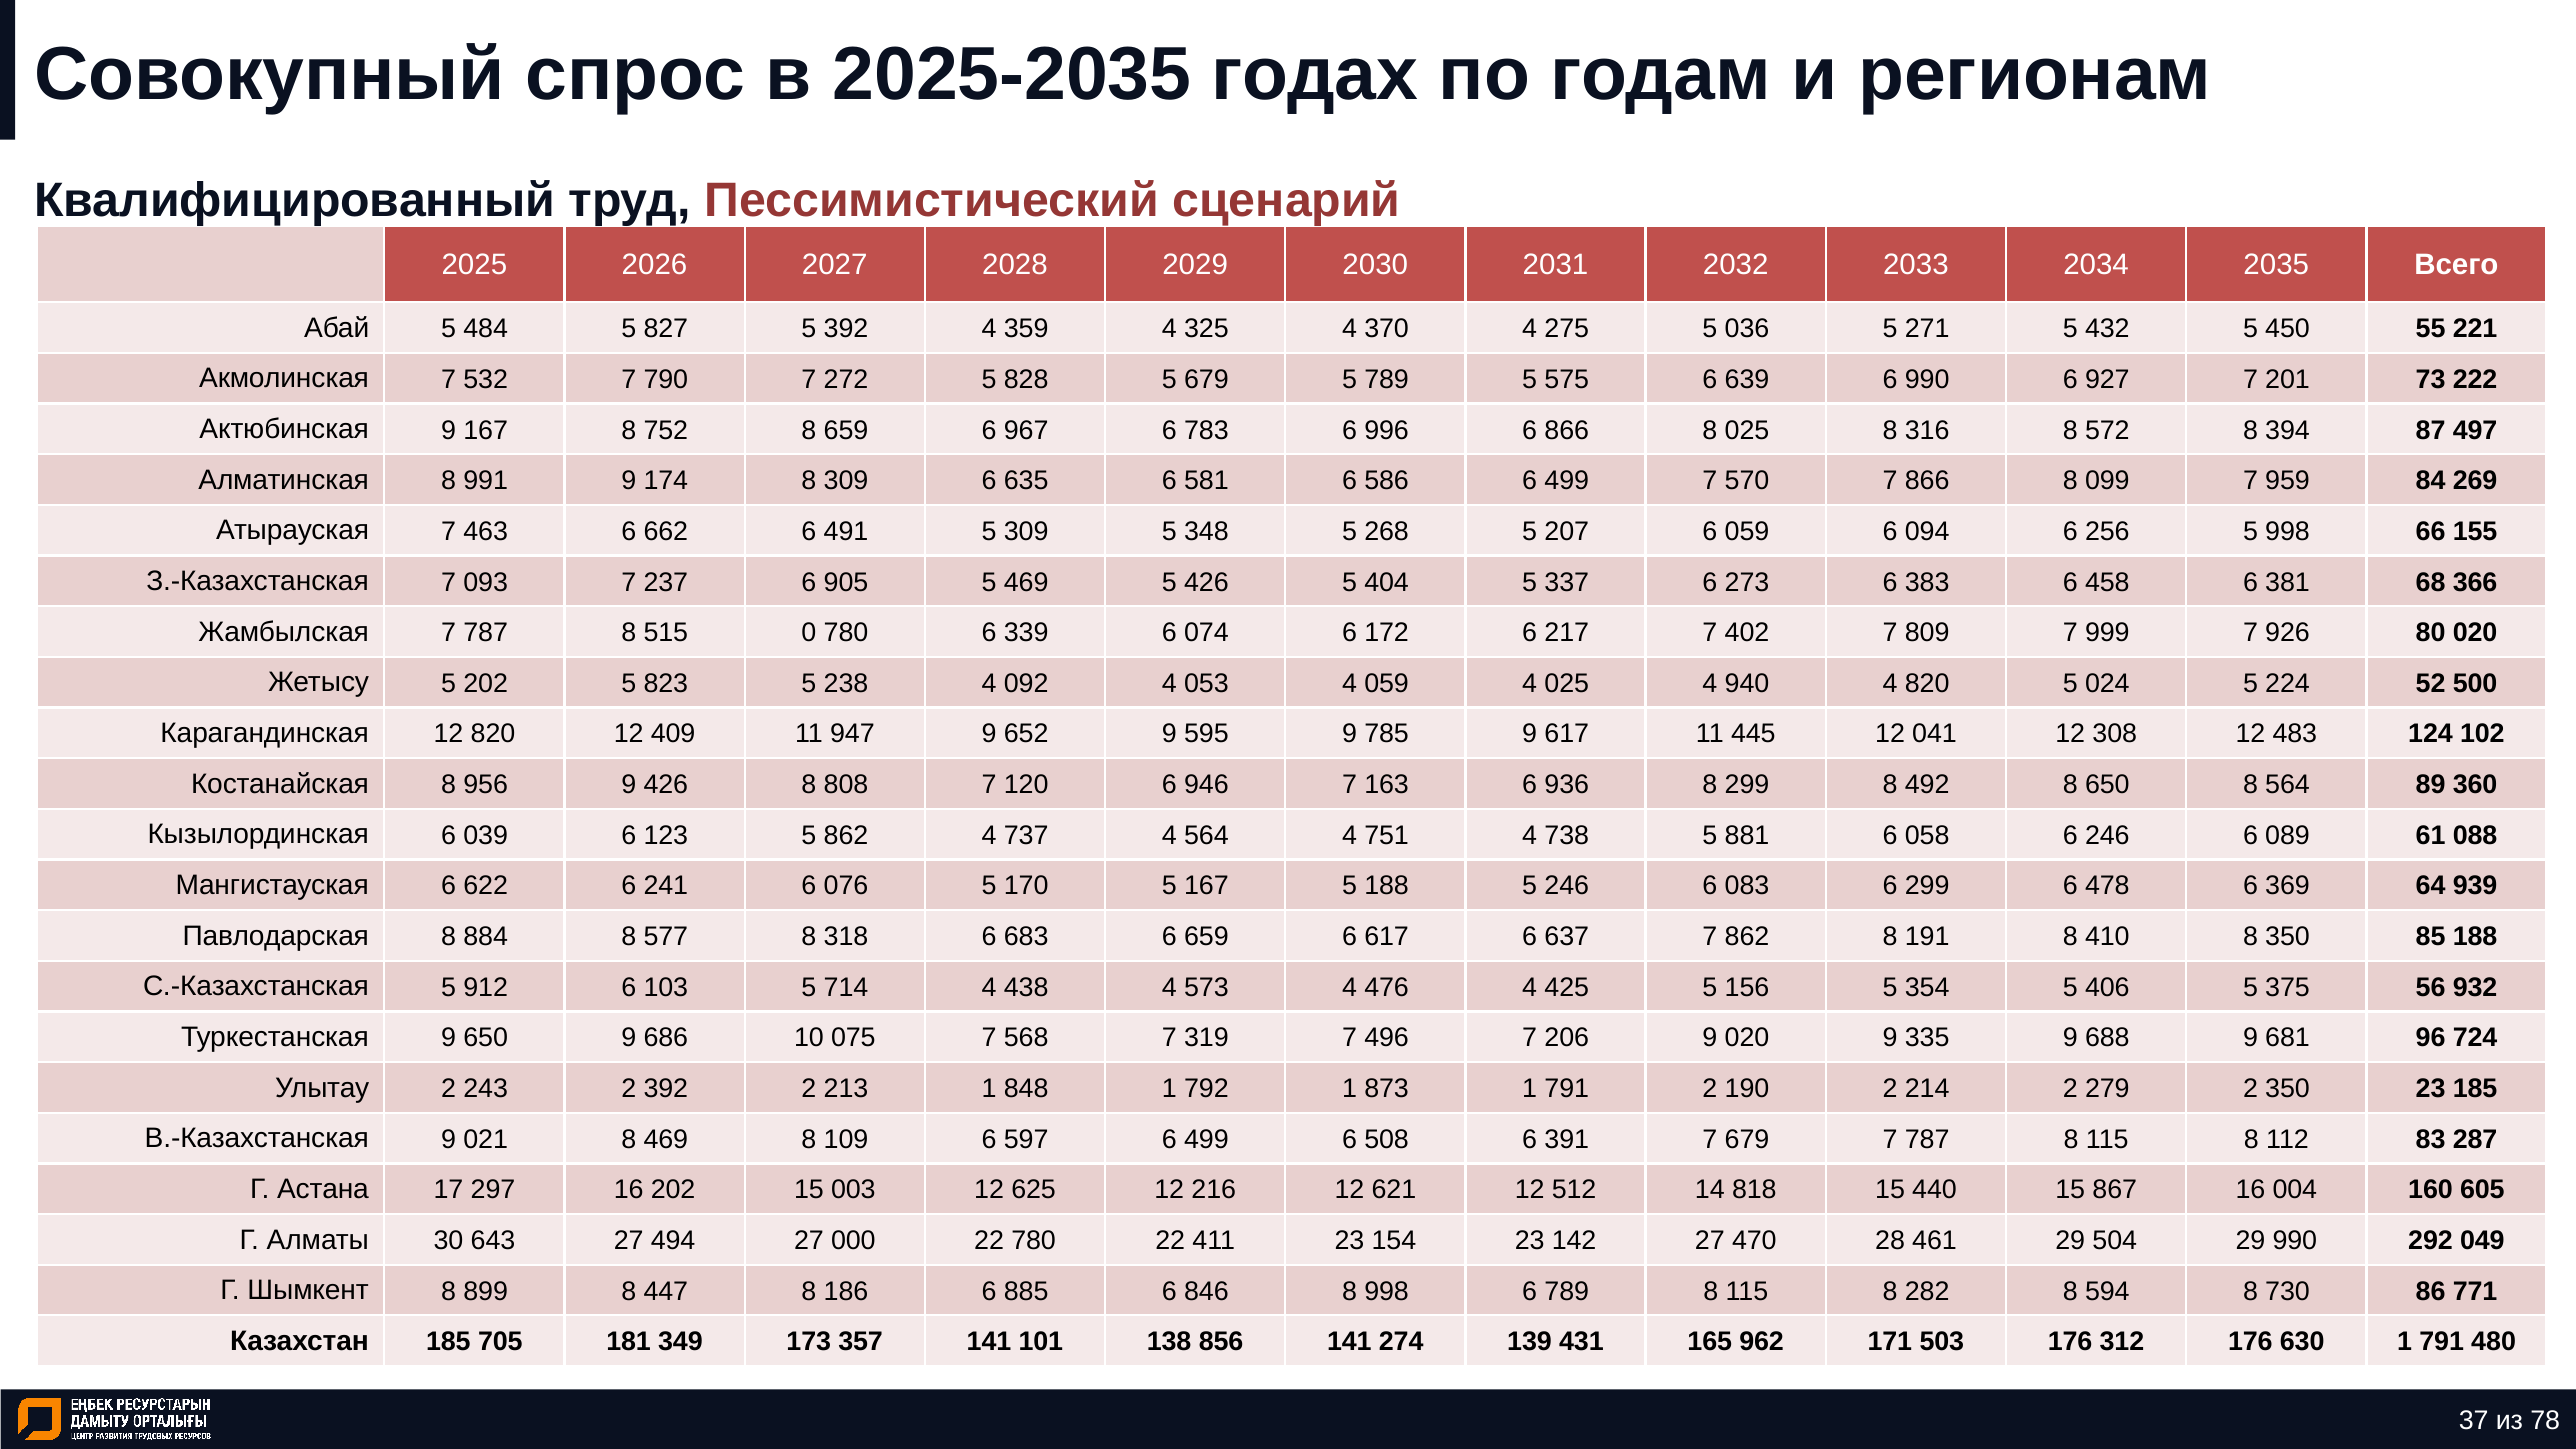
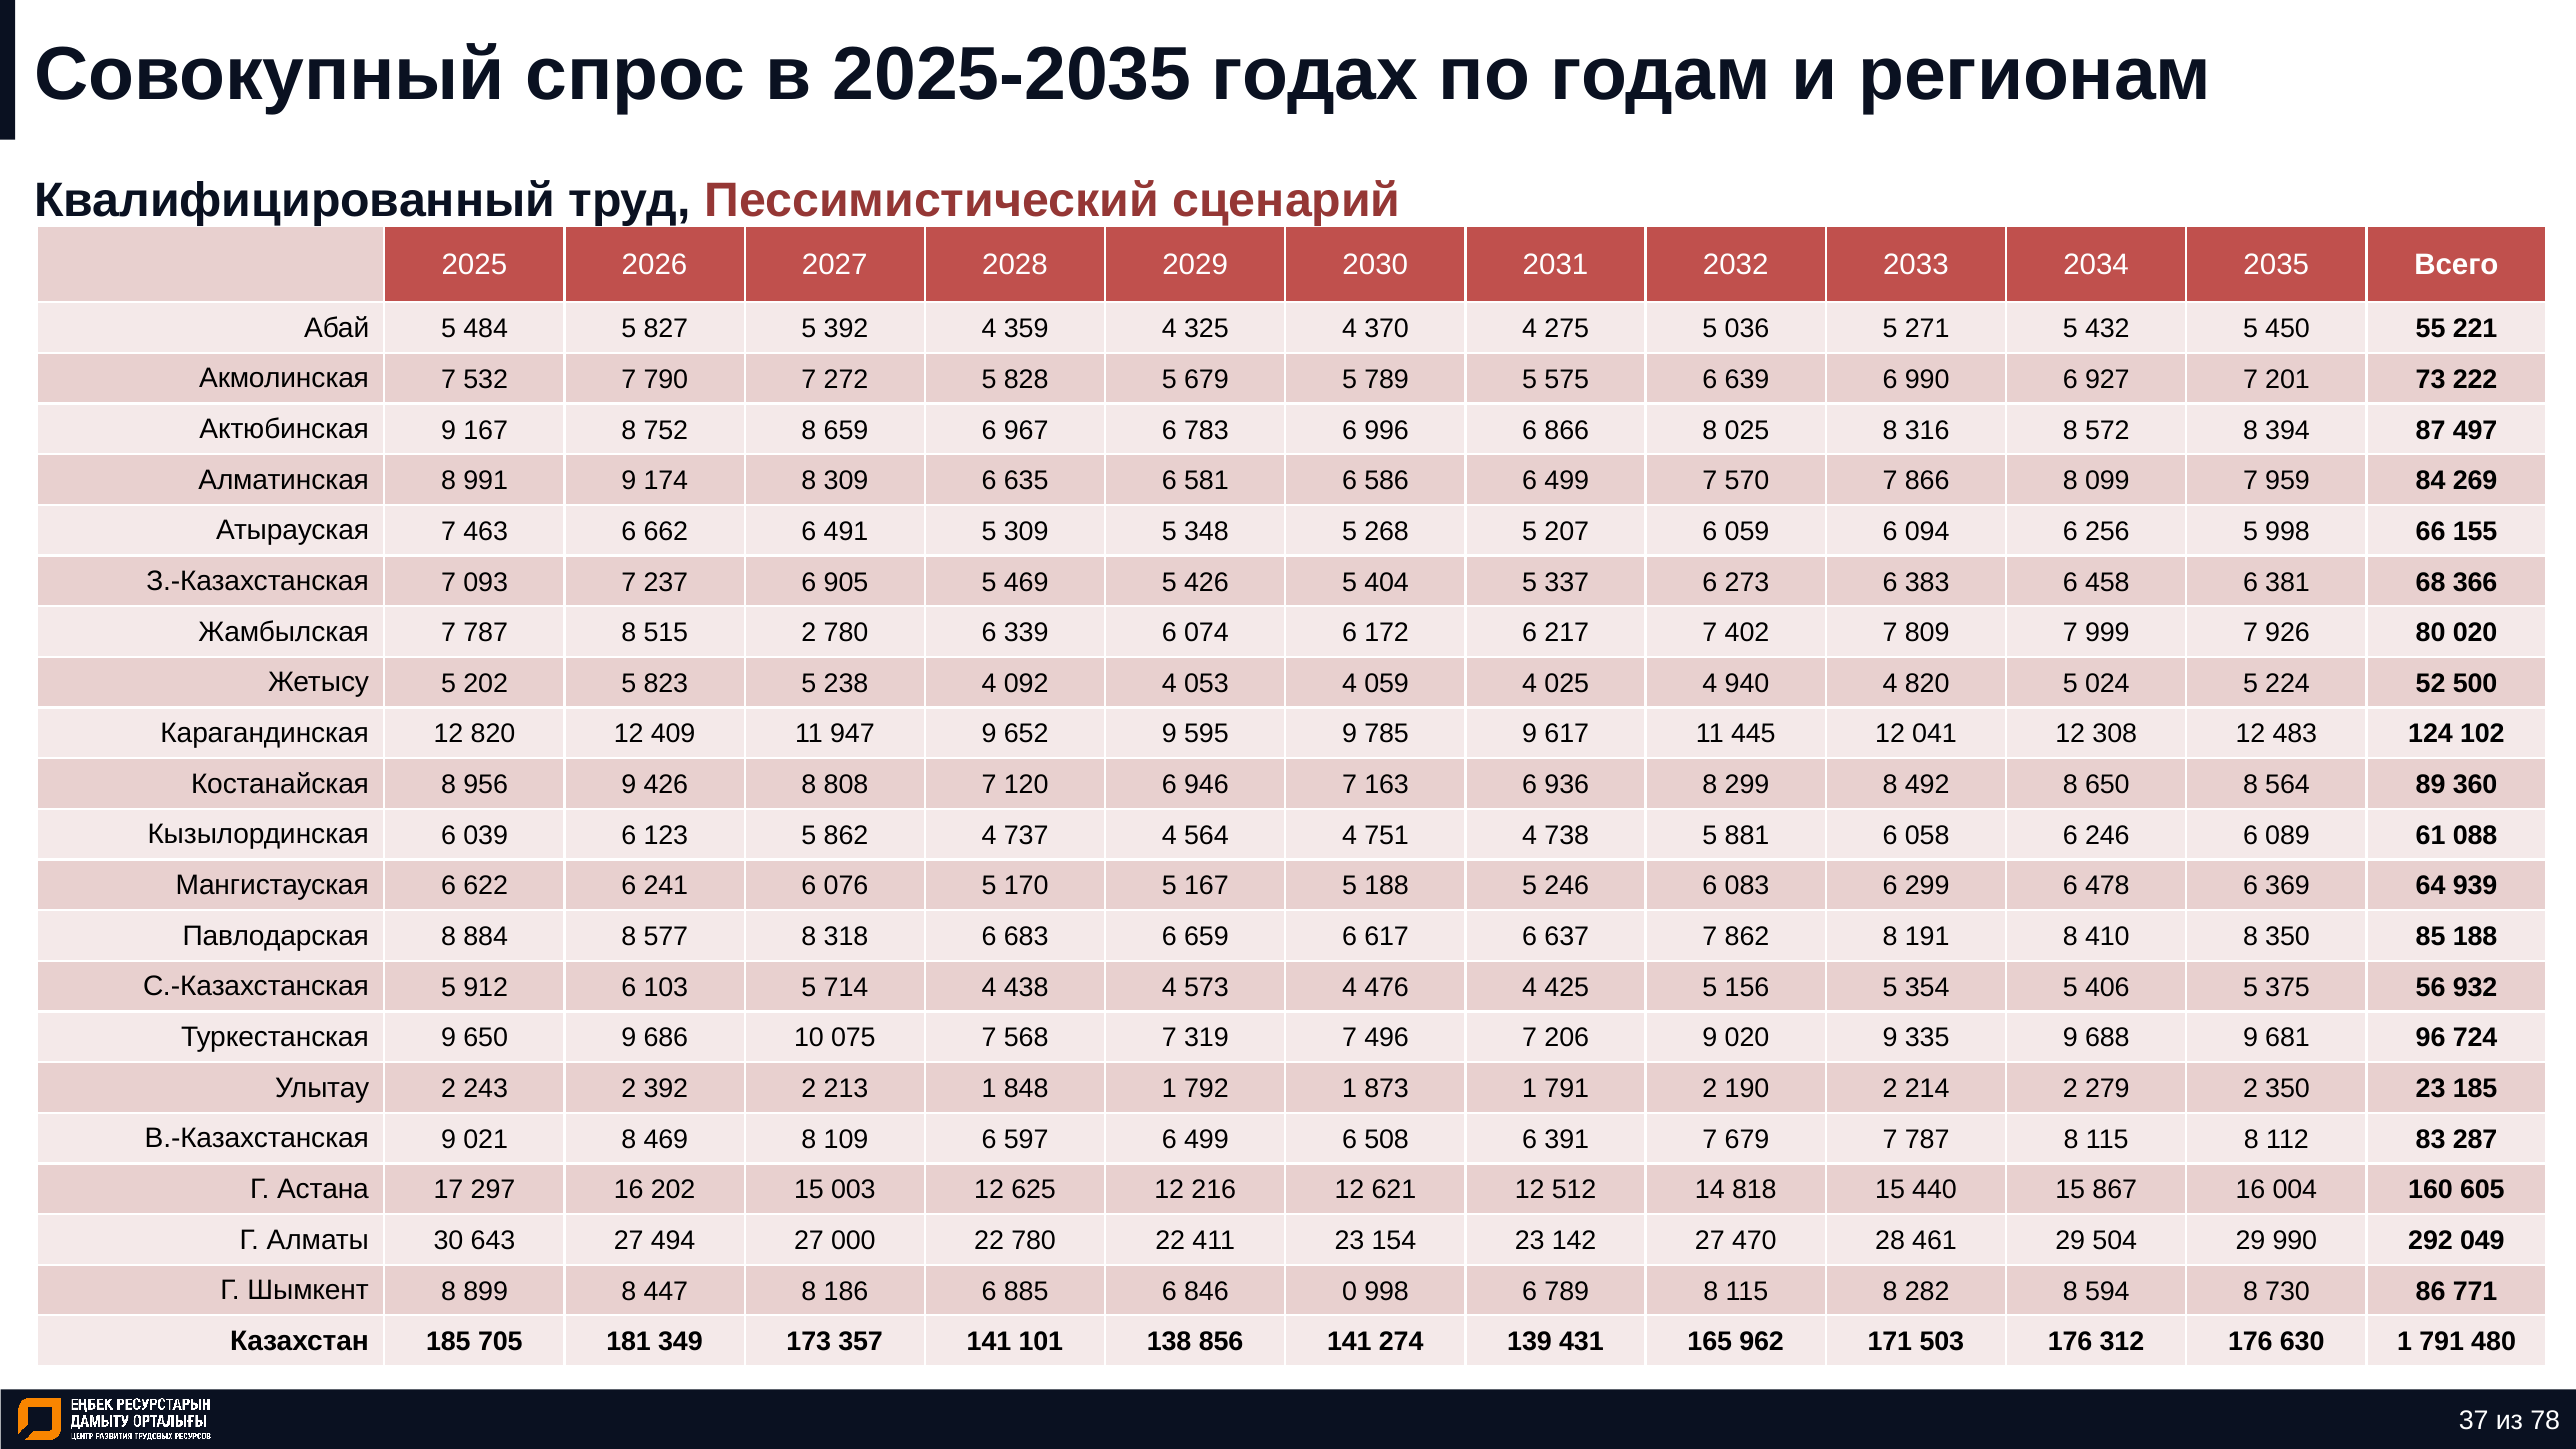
515 0: 0 -> 2 (809, 633)
846 8: 8 -> 0 (1350, 1291)
